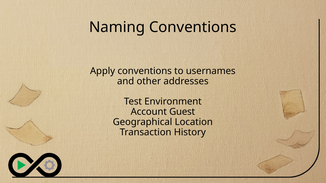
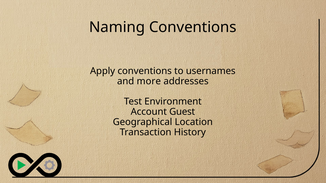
other: other -> more (149, 81)
